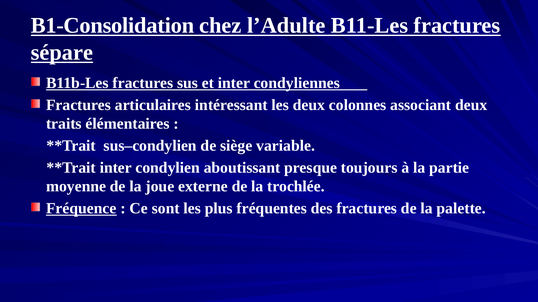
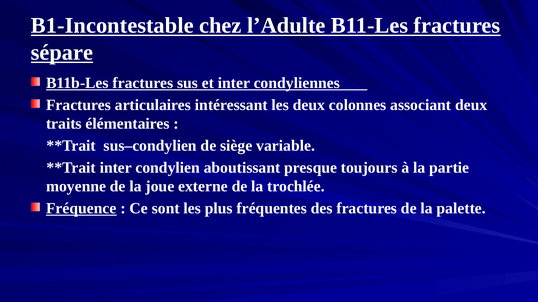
B1-Consolidation: B1-Consolidation -> B1-Incontestable (112, 26)
